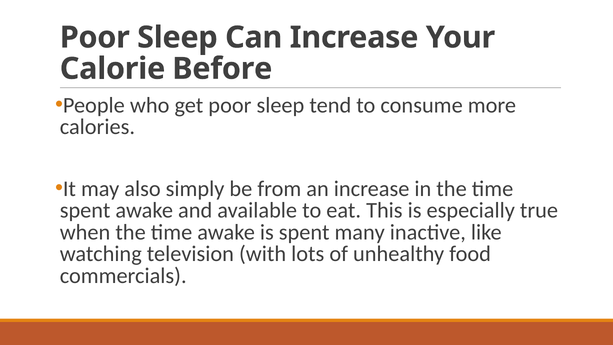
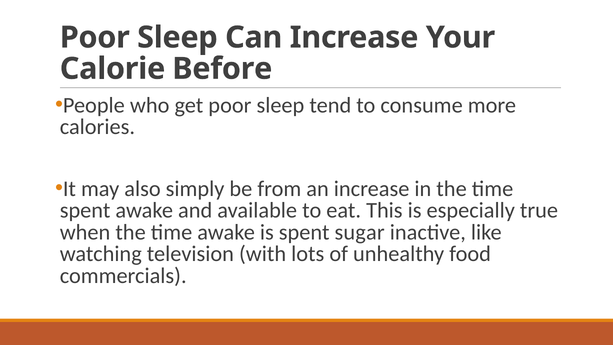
many: many -> sugar (360, 232)
